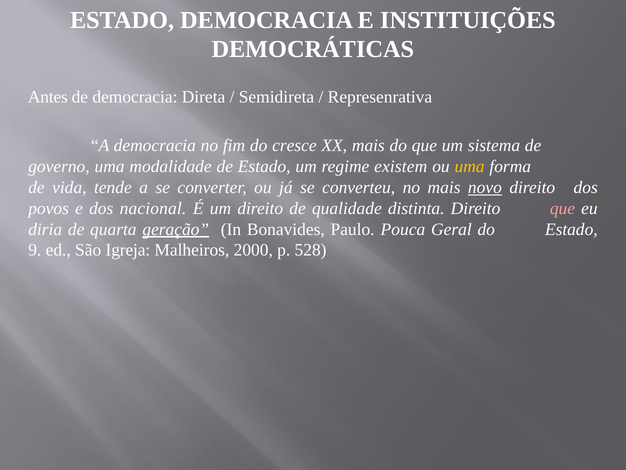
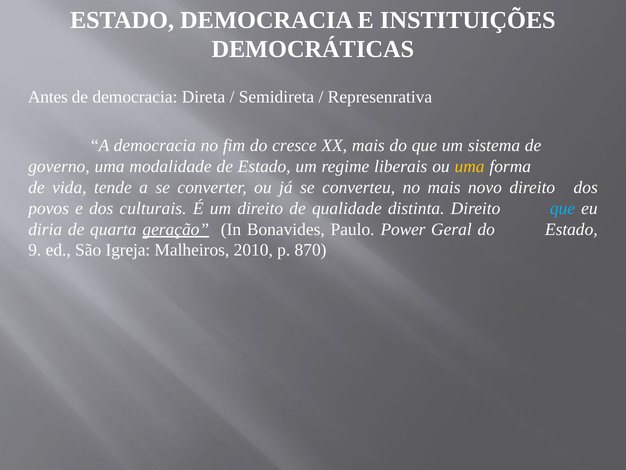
existem: existem -> liberais (401, 166)
novo underline: present -> none (485, 187)
nacional: nacional -> culturais (153, 208)
que colour: pink -> light blue (562, 208)
Pouca: Pouca -> Power (403, 229)
2000: 2000 -> 2010 (253, 250)
528: 528 -> 870 (311, 250)
